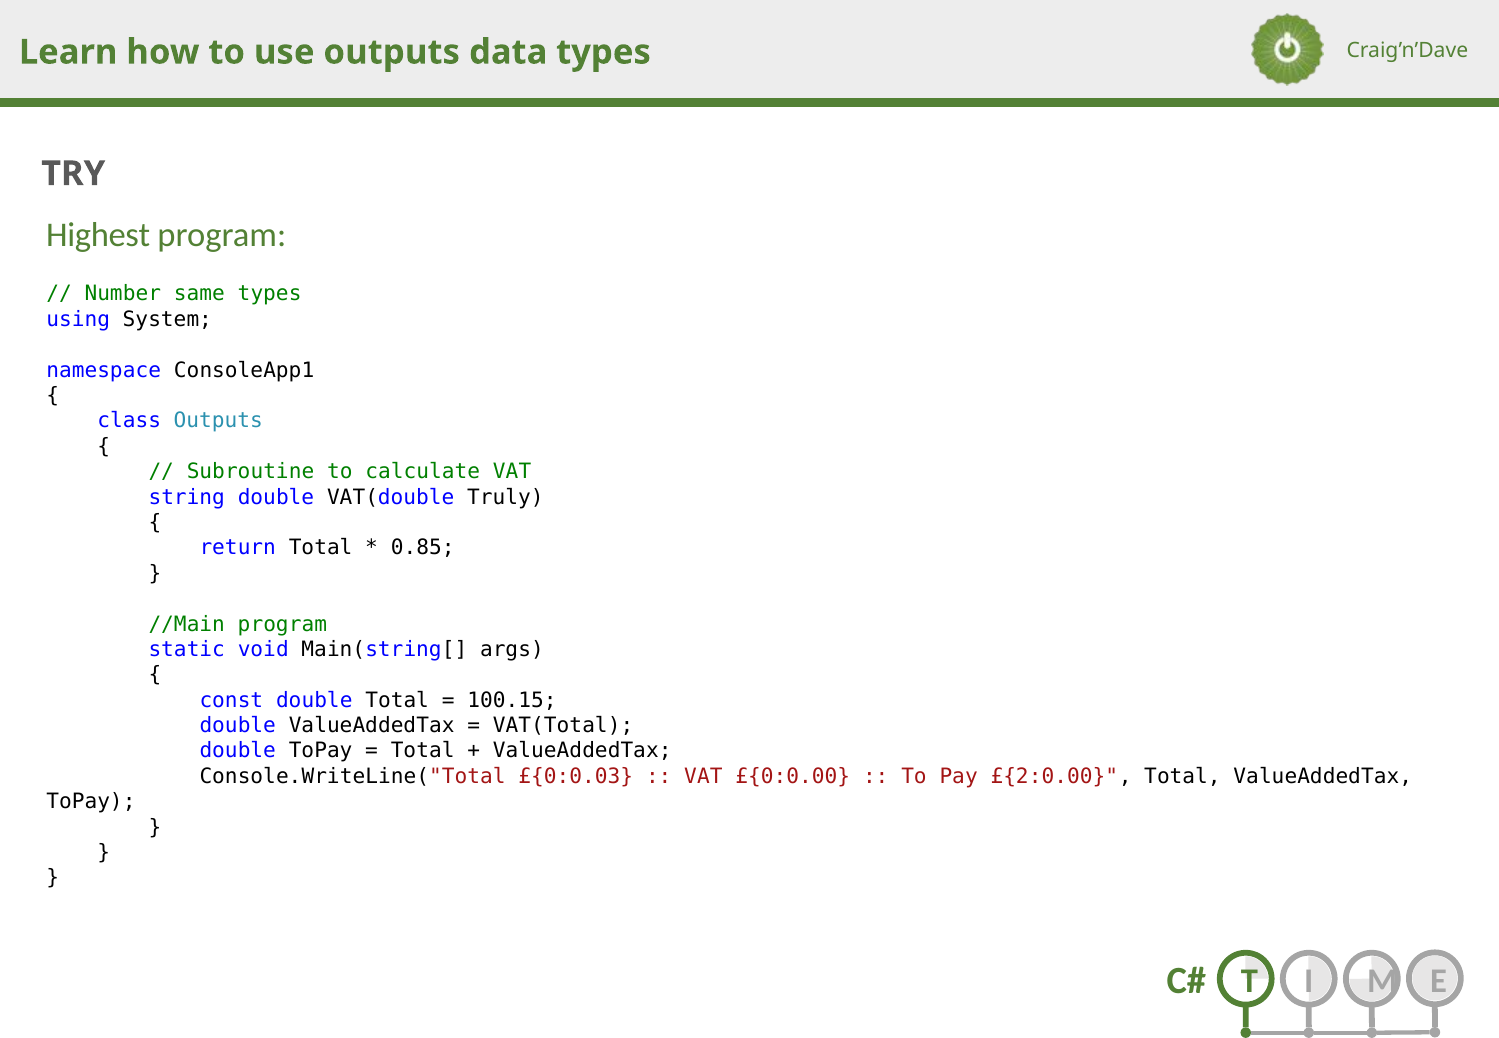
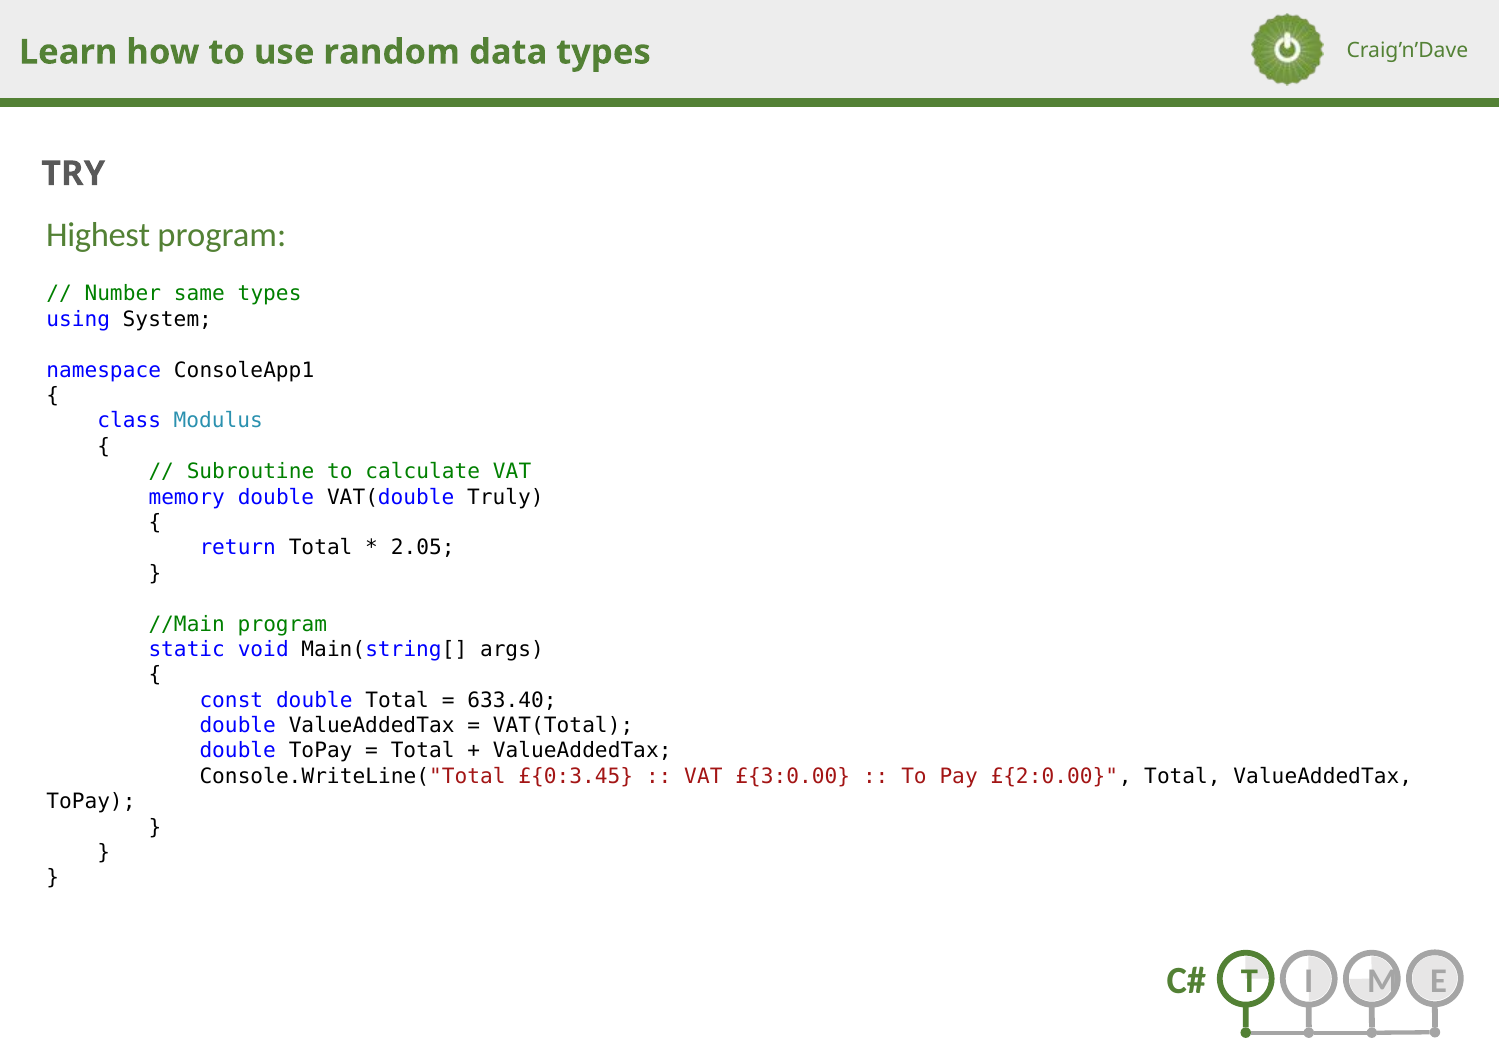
outputs: outputs -> random (392, 52)
class Outputs: Outputs -> Modulus (218, 421)
string: string -> memory (187, 497)
0.85: 0.85 -> 2.05 (423, 548)
100.15: 100.15 -> 633.40 (512, 700)
£{0:0.03: £{0:0.03 -> £{0:3.45 (576, 776)
£{0:0.00: £{0:0.00 -> £{3:0.00 (793, 776)
